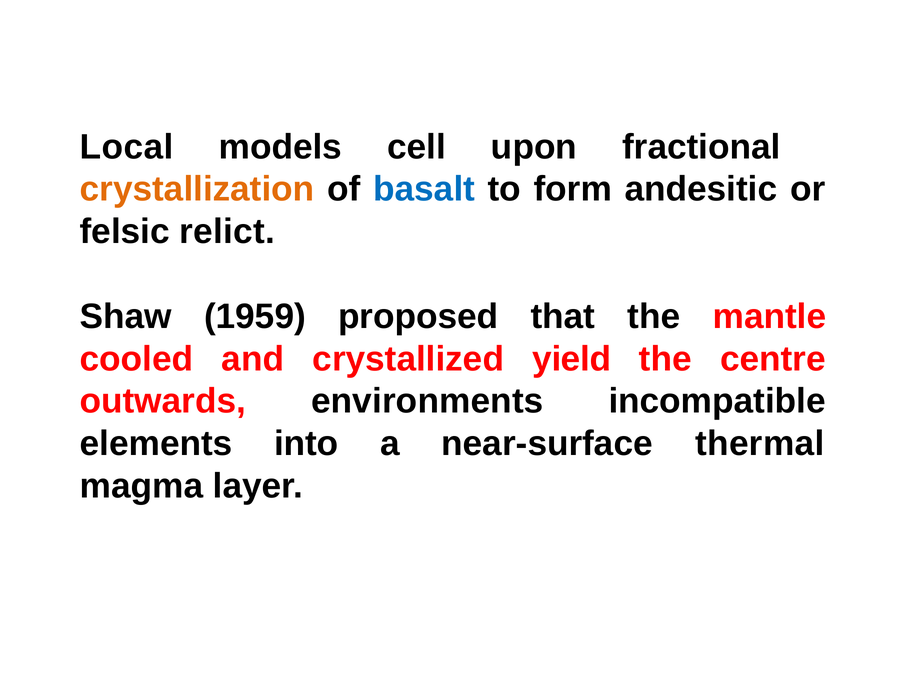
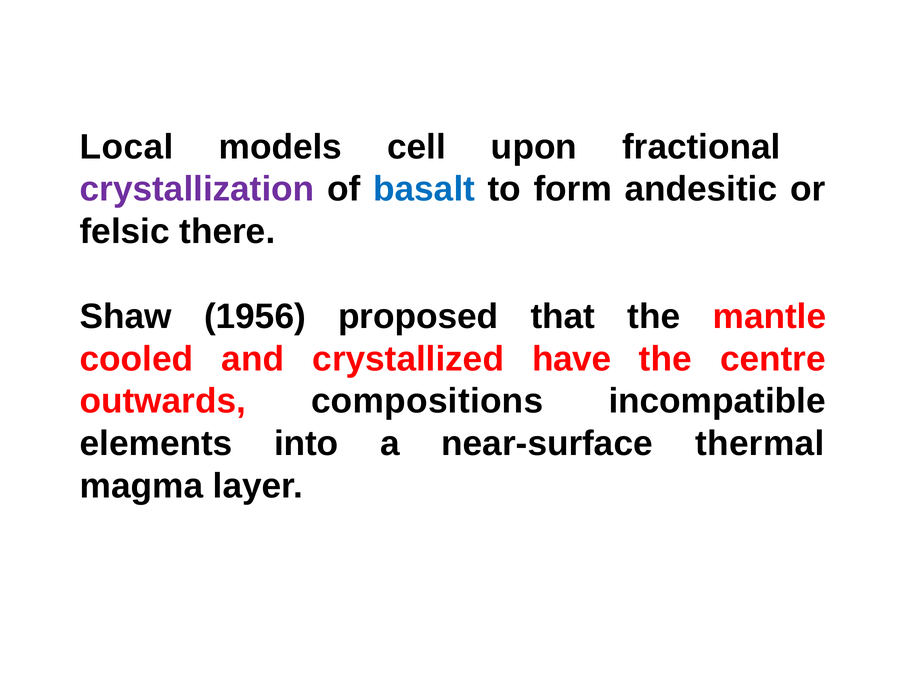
crystallization colour: orange -> purple (197, 189)
relict: relict -> there (227, 231)
1959: 1959 -> 1956 (255, 316)
yield: yield -> have (572, 359)
environments: environments -> compositions (427, 401)
